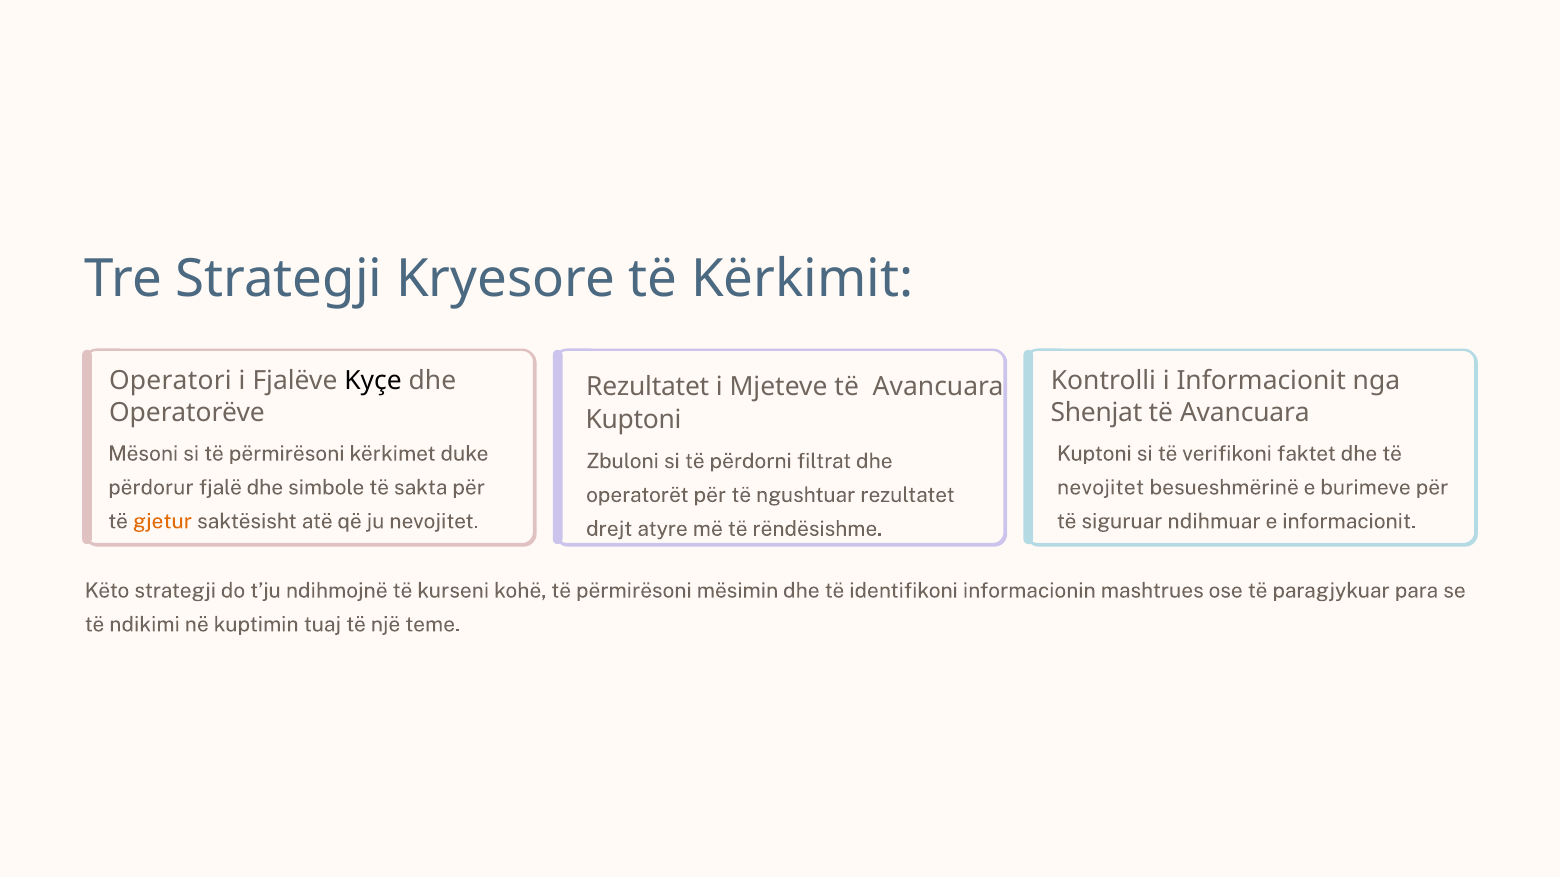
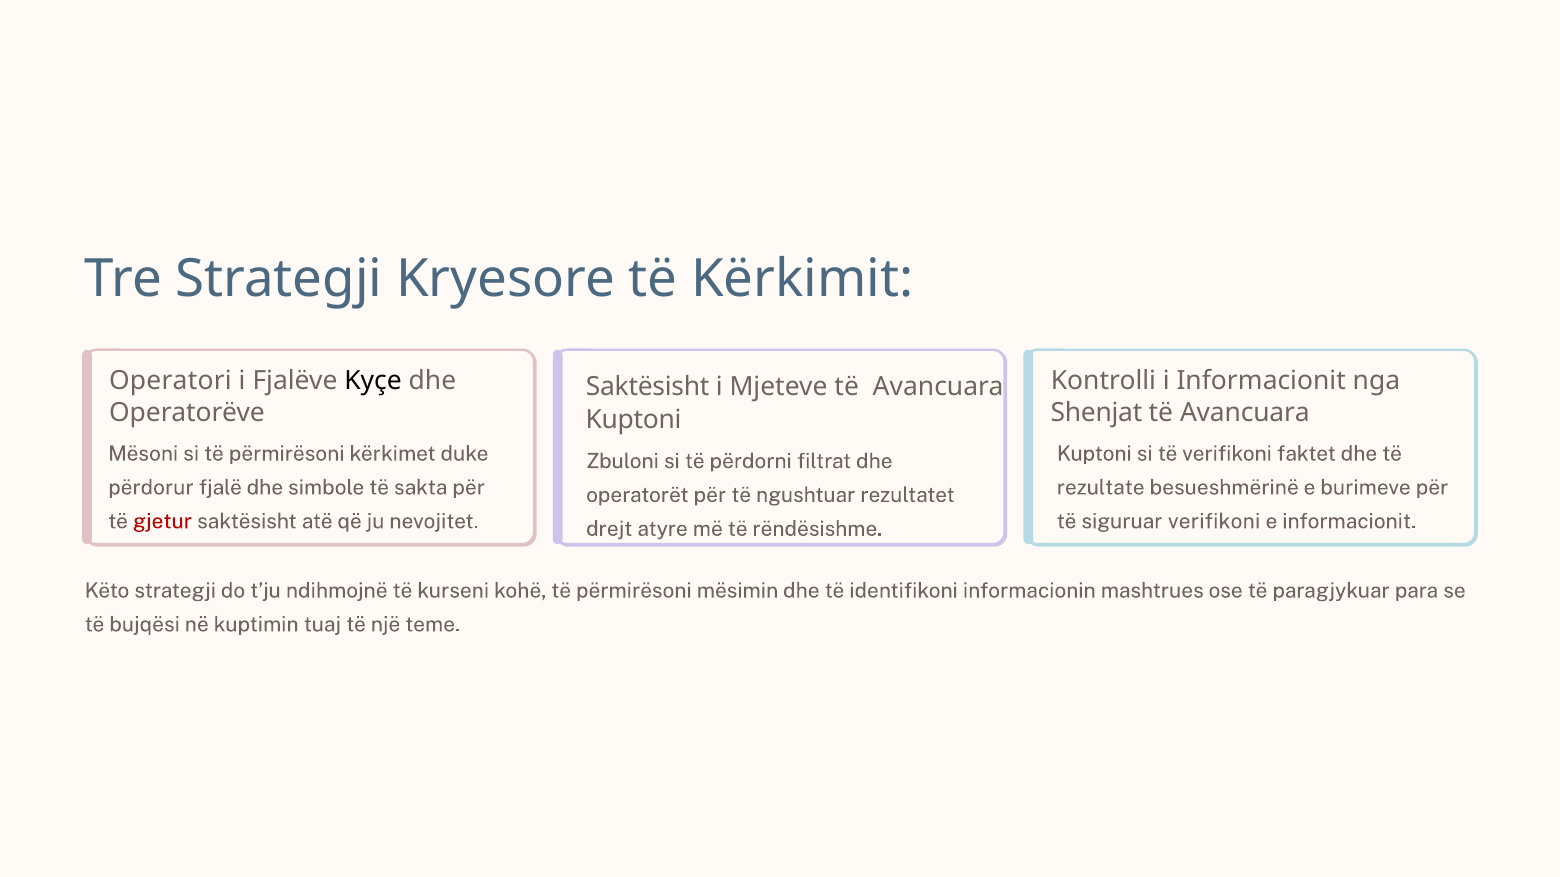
Rezultatet: Rezultatet -> Saktësisht (648, 387)
nevojitet: nevojitet -> rezultate (1101, 488)
gjetur colour: orange -> red (162, 522)
siguruar ndihmuar: ndihmuar -> verifikoni (1214, 522)
ndikimi: ndikimi -> bujqësi (145, 625)
